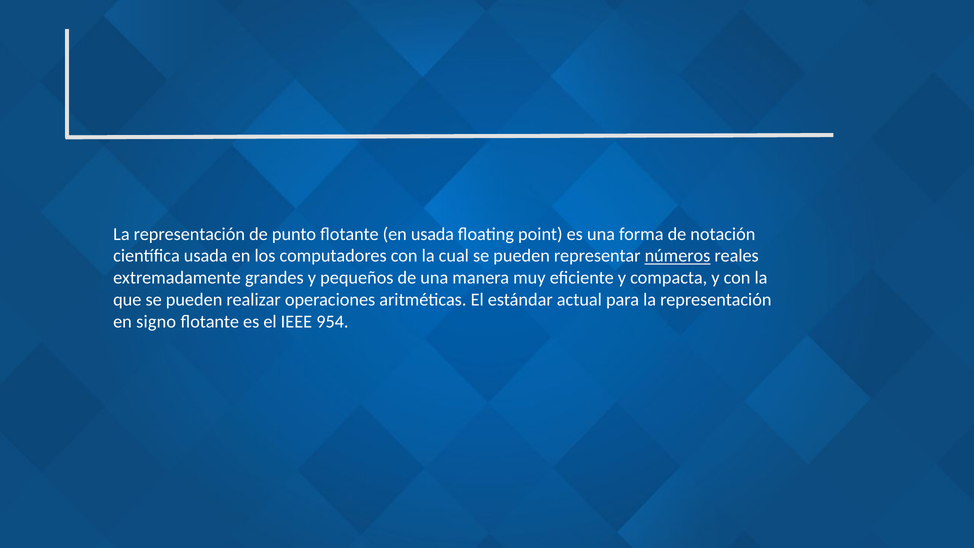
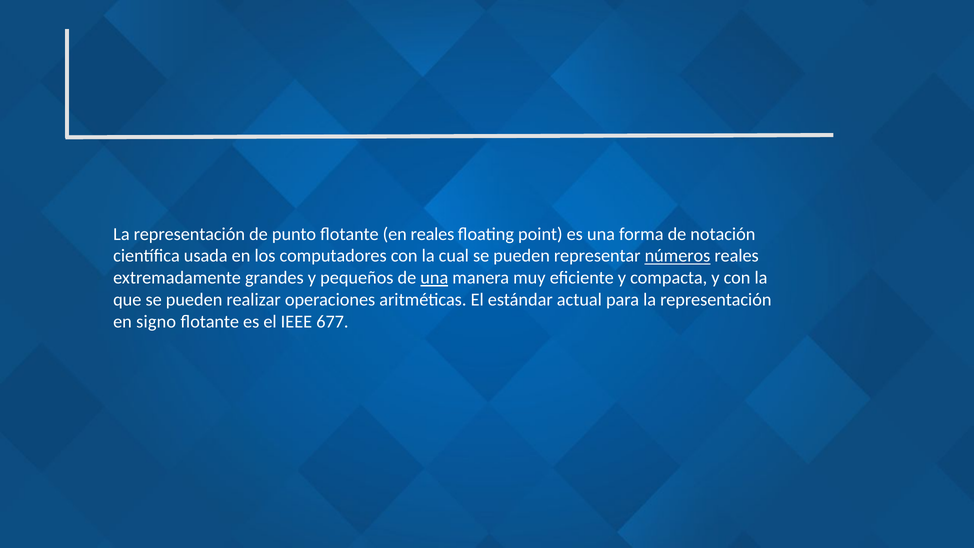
en usada: usada -> reales (432, 234)
una underline: none -> present (434, 278)
954: 954 -> 677 (332, 322)
